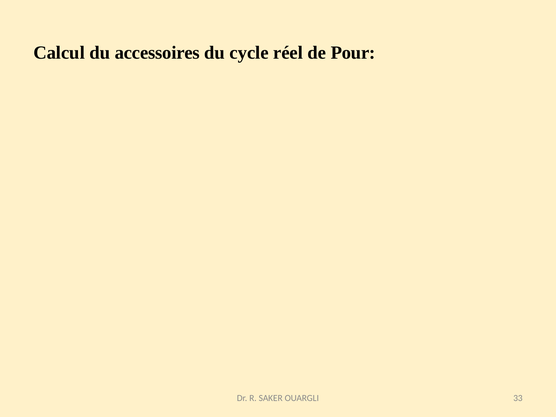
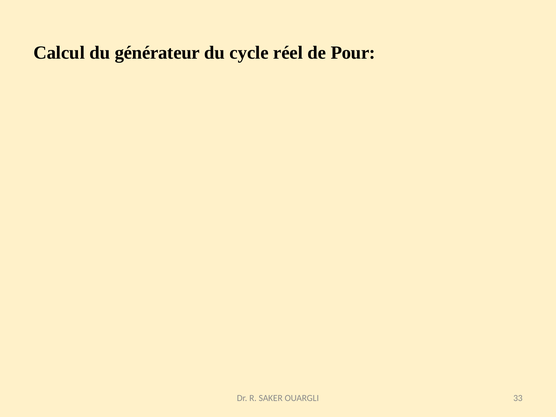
accessoires: accessoires -> générateur (157, 53)
